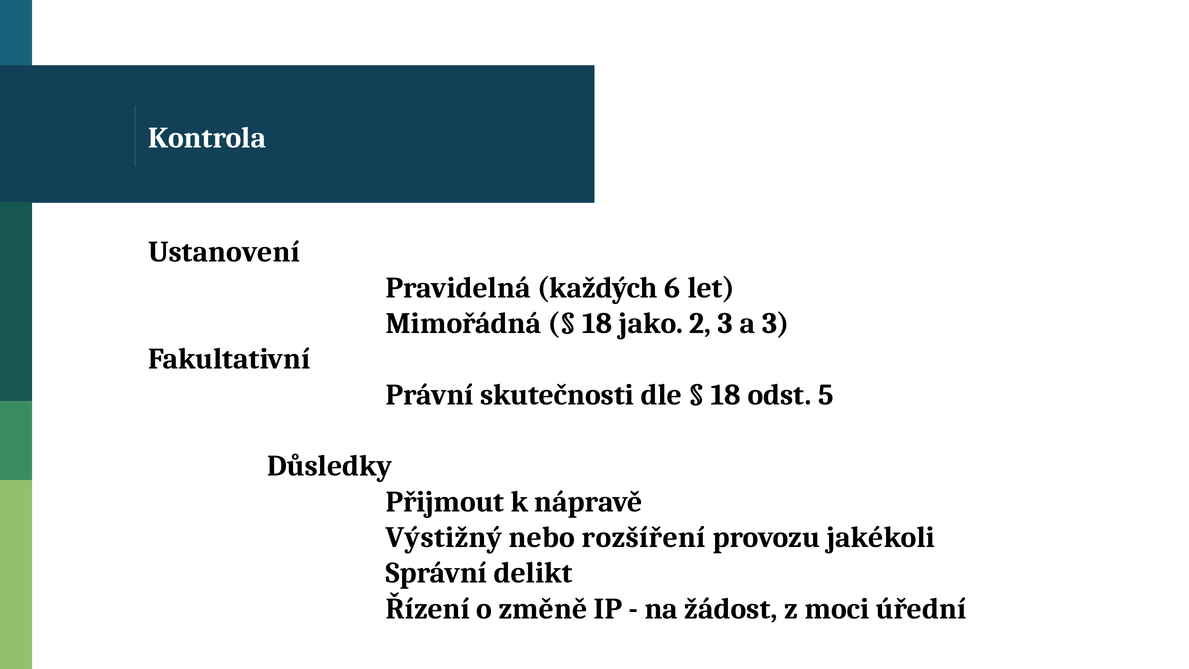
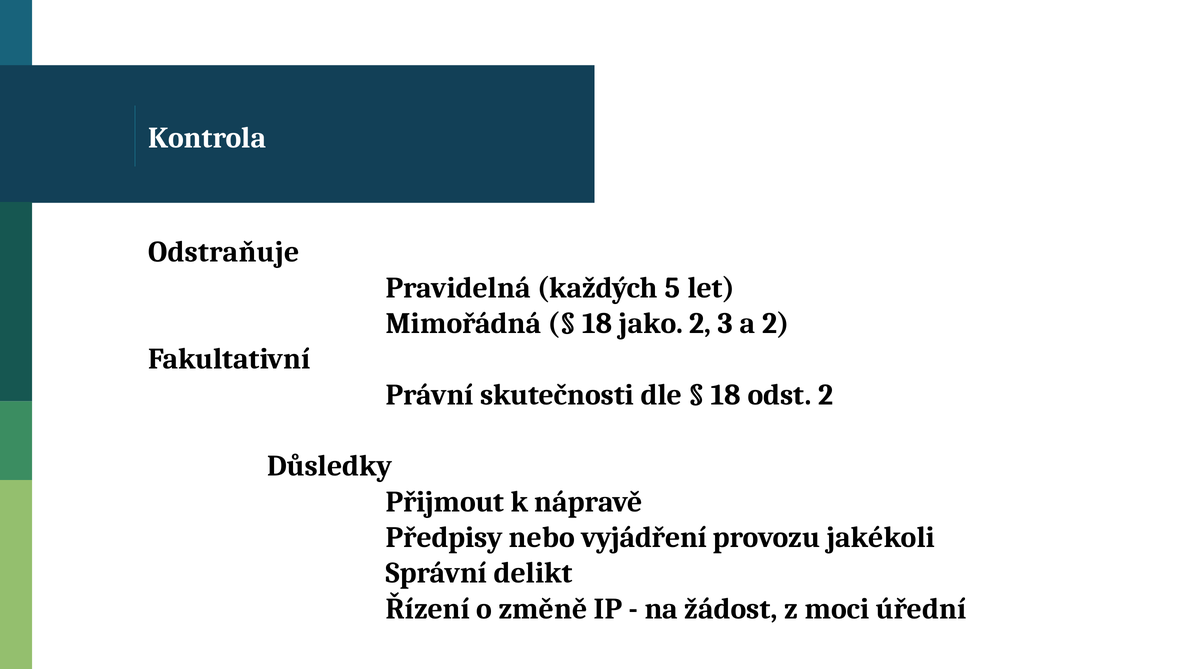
Ustanovení: Ustanovení -> Odstraňuje (224, 252)
6: 6 -> 5 (672, 288)
a 3: 3 -> 2 (776, 323)
odst 5: 5 -> 2 (826, 395)
Výstižný: Výstižný -> Předpisy (444, 537)
rozšíření: rozšíření -> vyjádření (644, 537)
